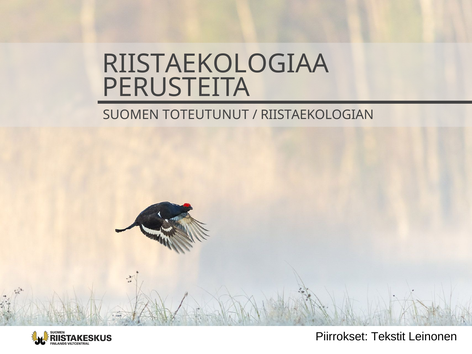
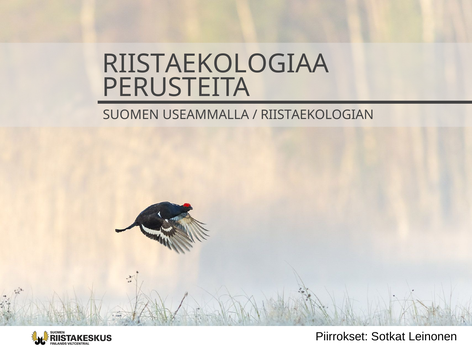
TOTEUTUNUT: TOTEUTUNUT -> USEAMMALLA (206, 115)
Tekstit: Tekstit -> Sotkat (388, 337)
